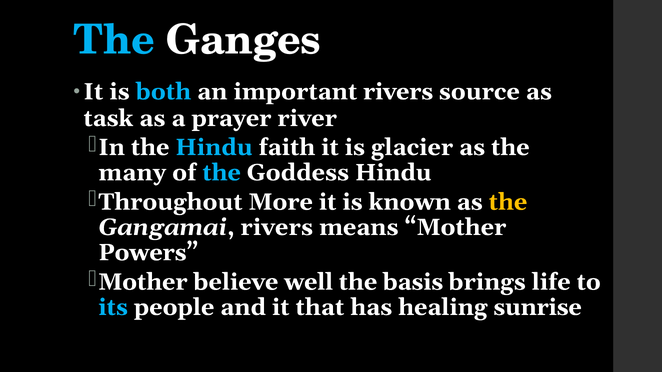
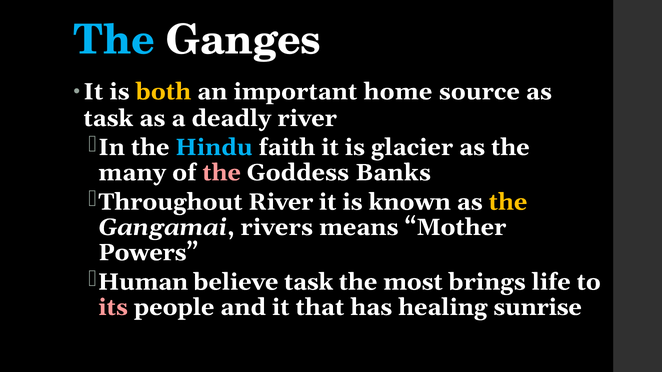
both colour: light blue -> yellow (163, 92)
important rivers: rivers -> home (398, 92)
prayer: prayer -> deadly (231, 118)
the colour: light blue -> pink (222, 173)
Goddess Hindu: Hindu -> Banks (393, 173)
Throughout More: More -> River (281, 202)
Mother: Mother -> Human (143, 282)
believe well: well -> task (309, 282)
basis: basis -> most (413, 282)
its colour: light blue -> pink (113, 308)
